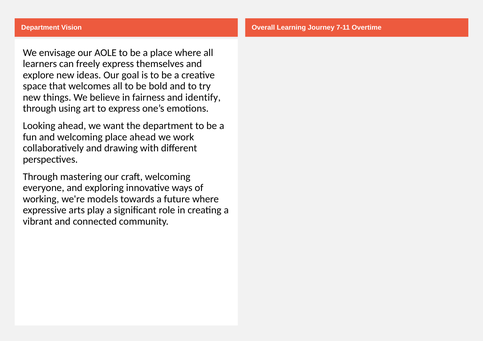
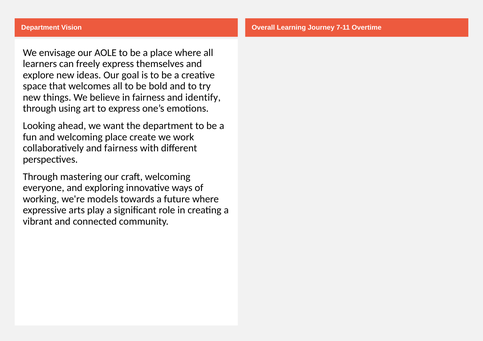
place ahead: ahead -> create (143, 137)
and drawing: drawing -> fairness (121, 148)
